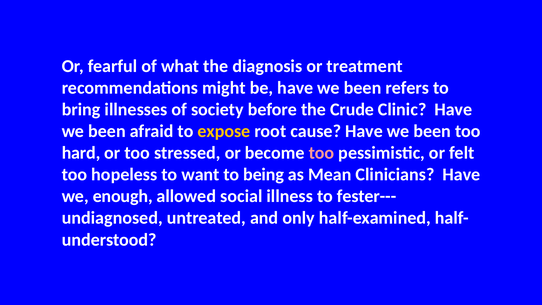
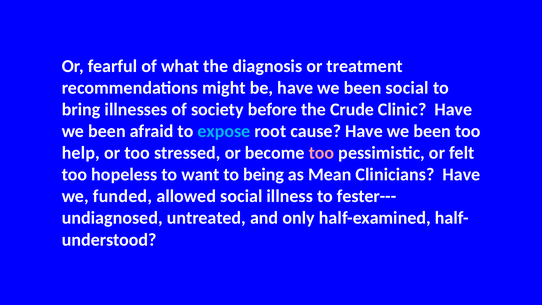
been refers: refers -> social (407, 88)
expose colour: yellow -> light blue (224, 131)
hard: hard -> help (81, 153)
enough: enough -> funded (123, 196)
